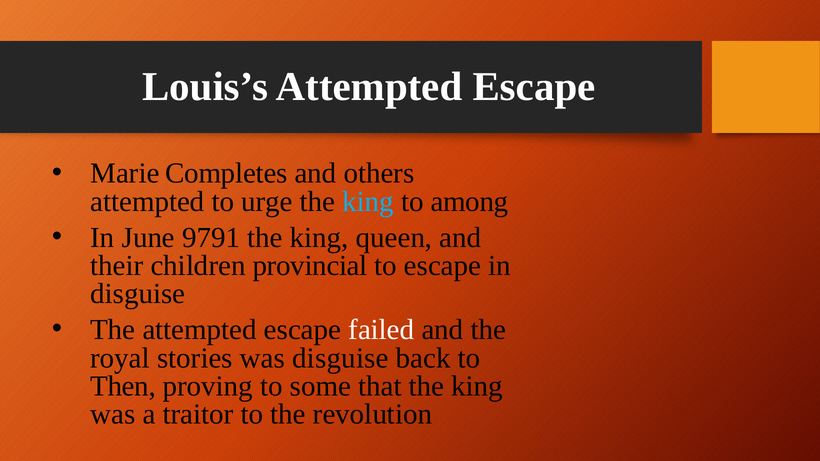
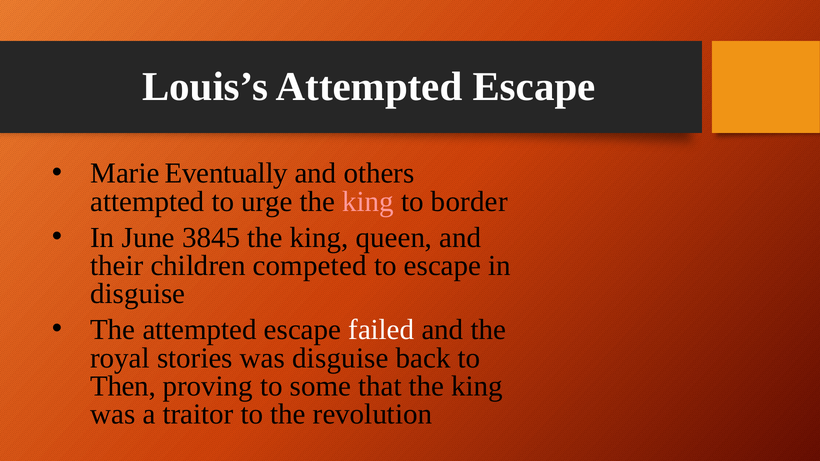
Completes: Completes -> Eventually (226, 173)
king colour: light blue -> pink (368, 202)
among: among -> border (469, 202)
9791: 9791 -> 3845 (211, 238)
provincial: provincial -> competed (310, 266)
